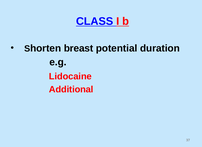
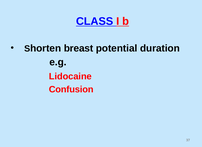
Additional: Additional -> Confusion (71, 89)
